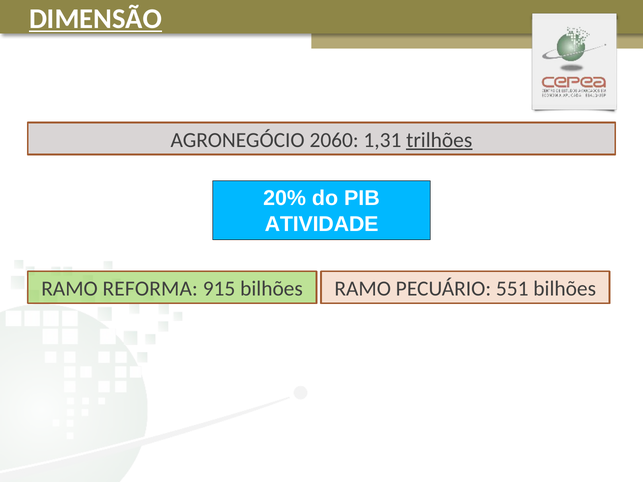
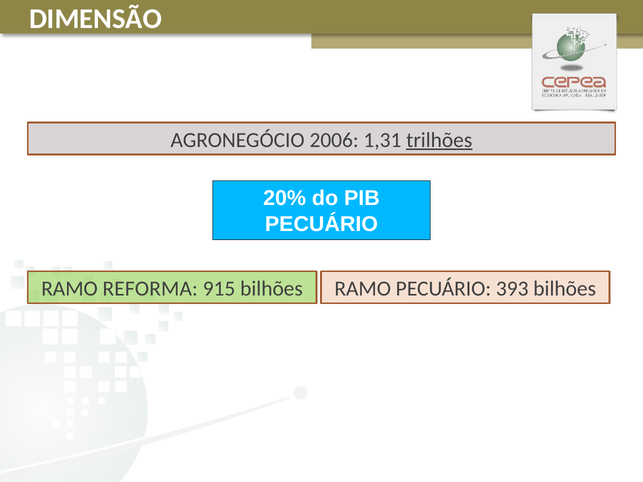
DIMENSÃO underline: present -> none (96, 19)
2060: 2060 -> 2006 (334, 140)
ATIVIDADE: ATIVIDADE -> PECUÁRIO (321, 224)
551: 551 -> 393 (512, 289)
